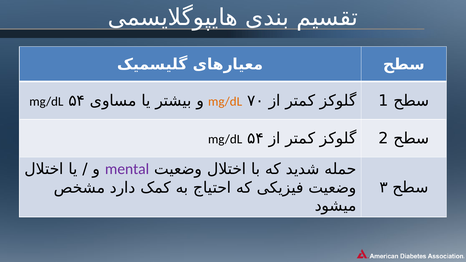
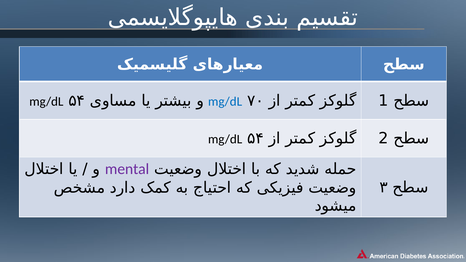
mg/dL colour: orange -> blue (225, 102)
